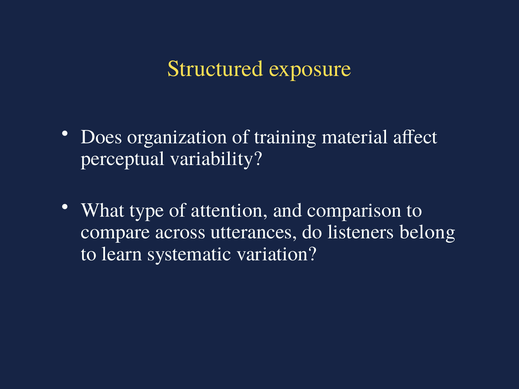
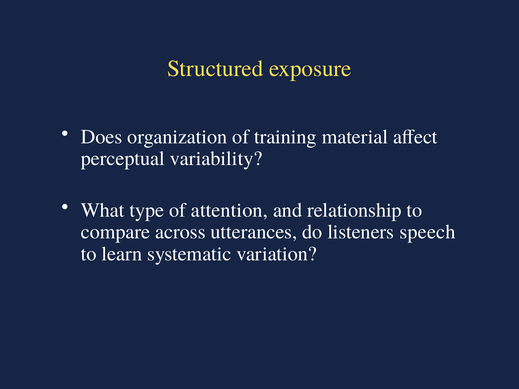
comparison: comparison -> relationship (354, 210)
belong: belong -> speech (428, 232)
